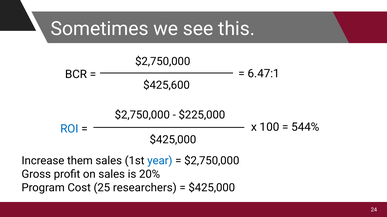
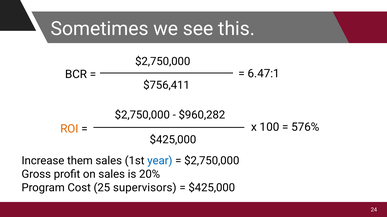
$425,600: $425,600 -> $756,411 (167, 85)
$225,000: $225,000 -> $960,282 (202, 115)
ROI colour: blue -> orange (69, 129)
544%: 544% -> 576% (305, 127)
researchers: researchers -> supervisors (145, 188)
